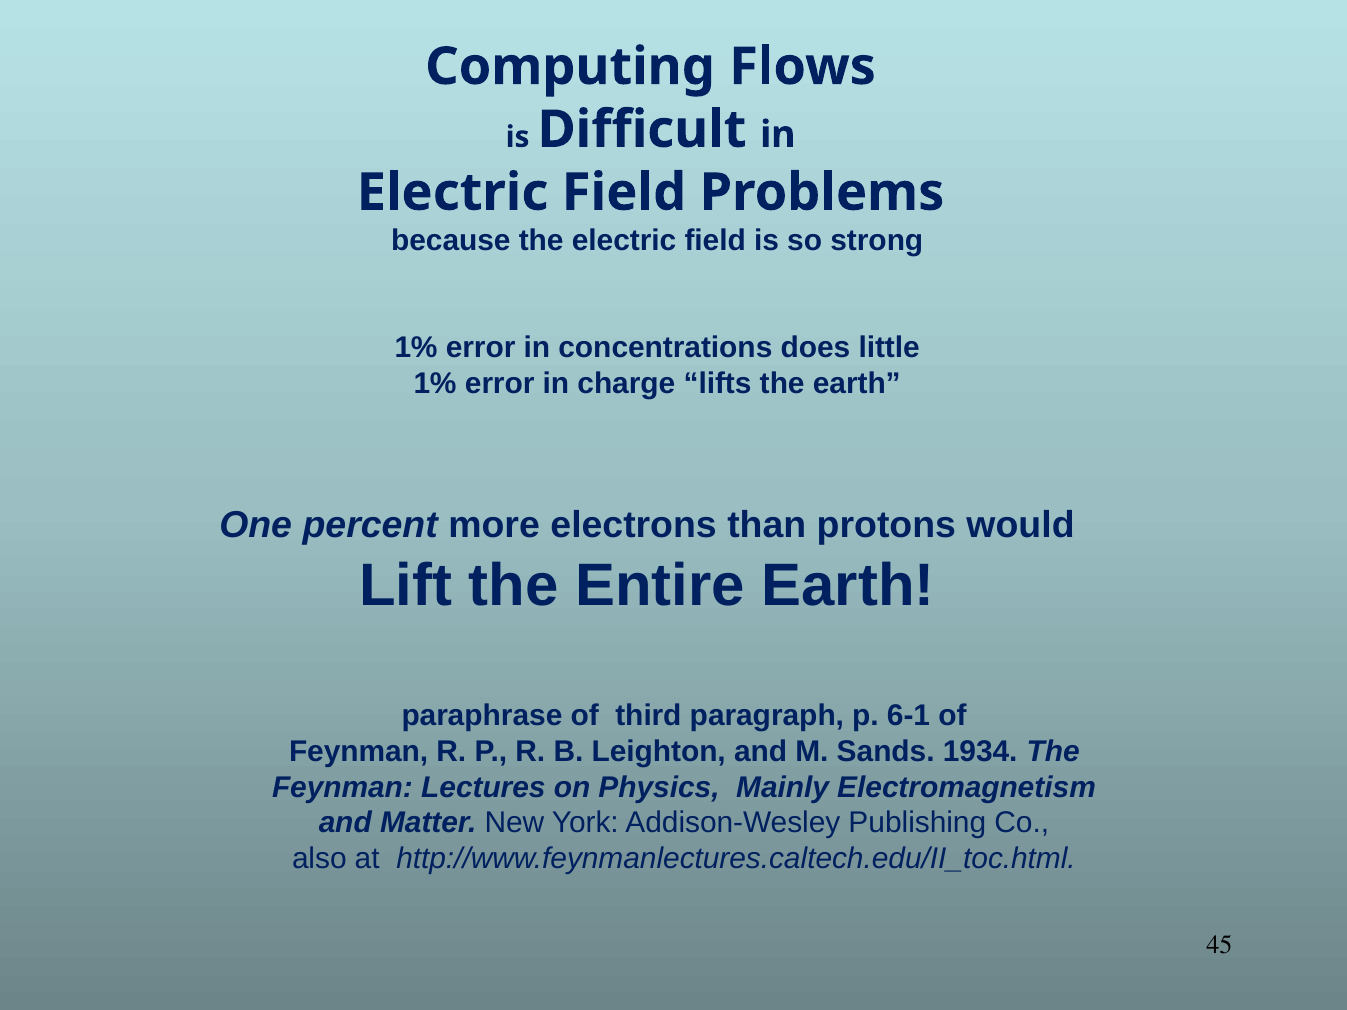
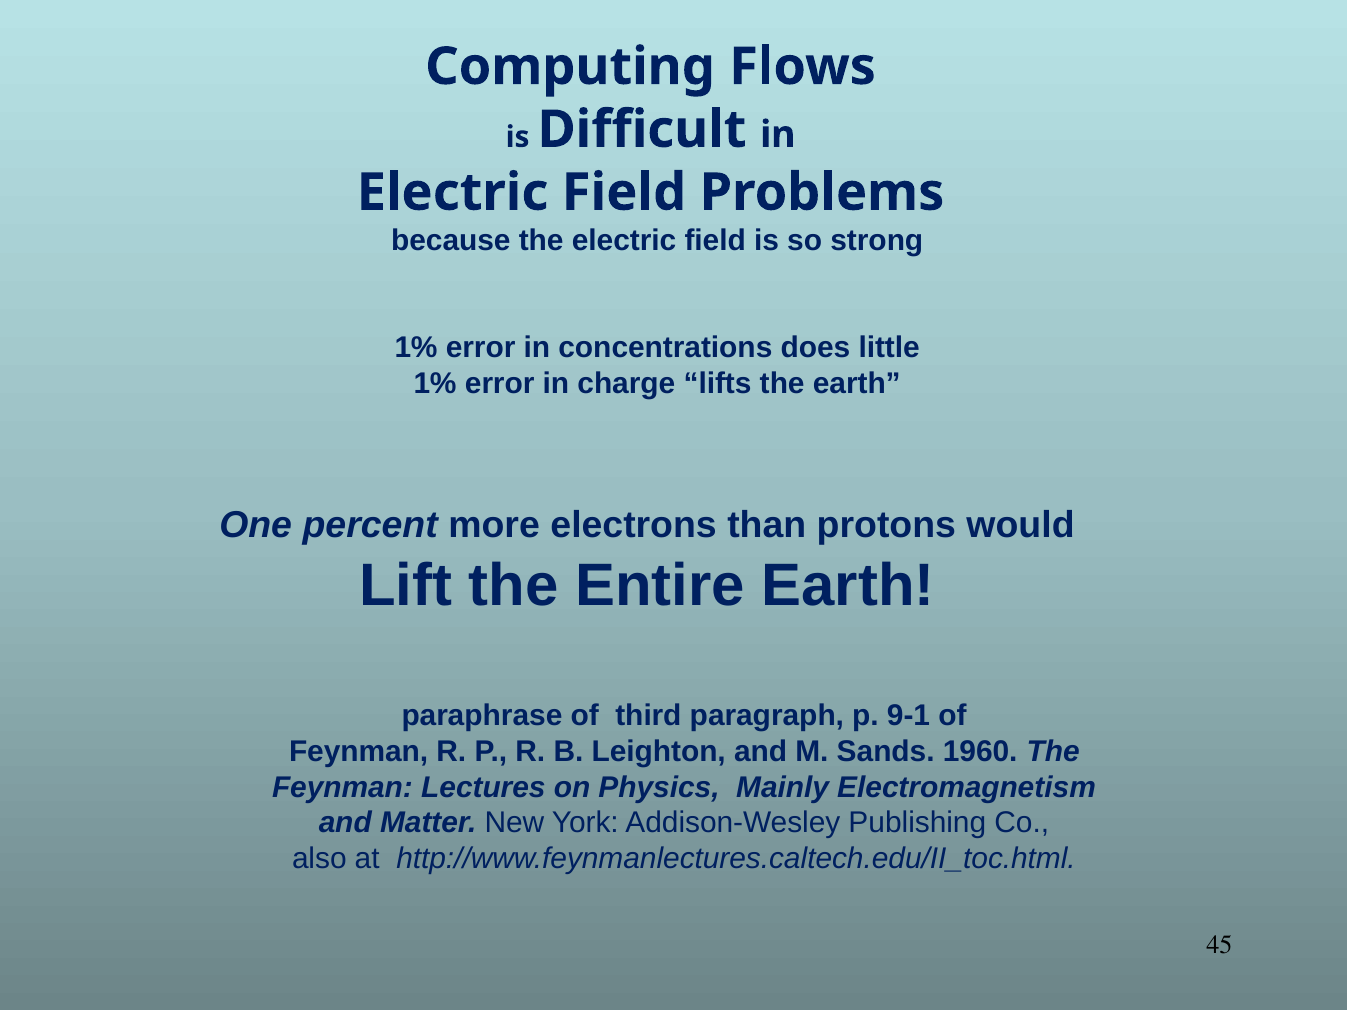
6-1: 6-1 -> 9-1 (909, 716)
1934: 1934 -> 1960 (980, 752)
